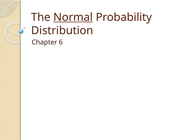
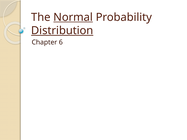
Distribution underline: none -> present (62, 31)
